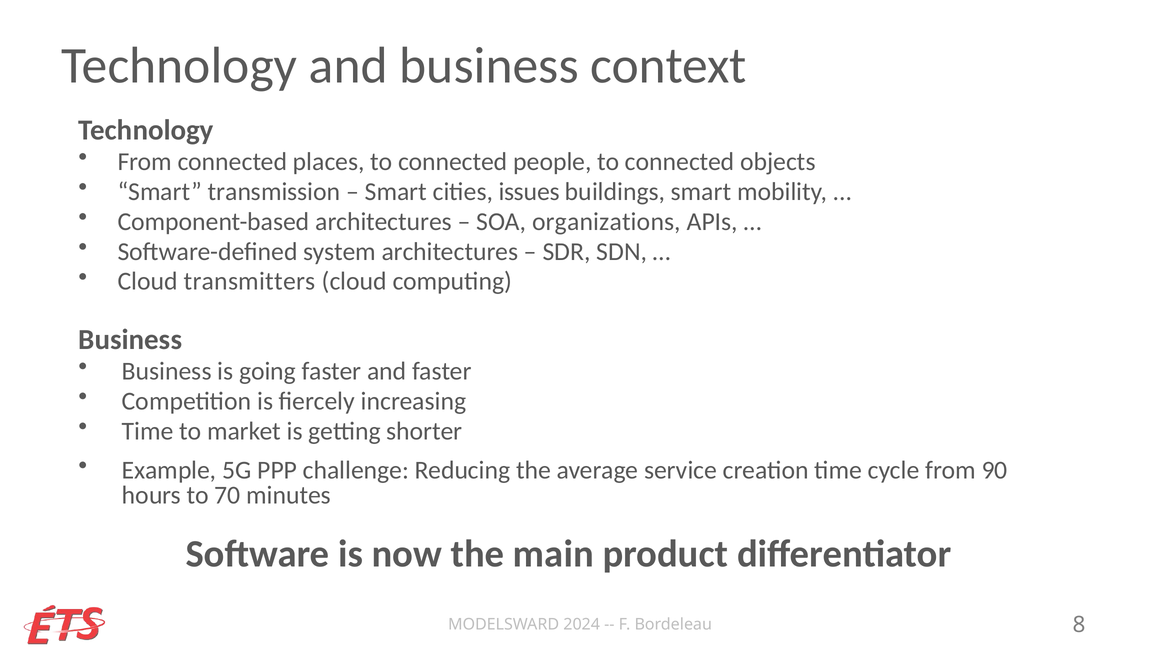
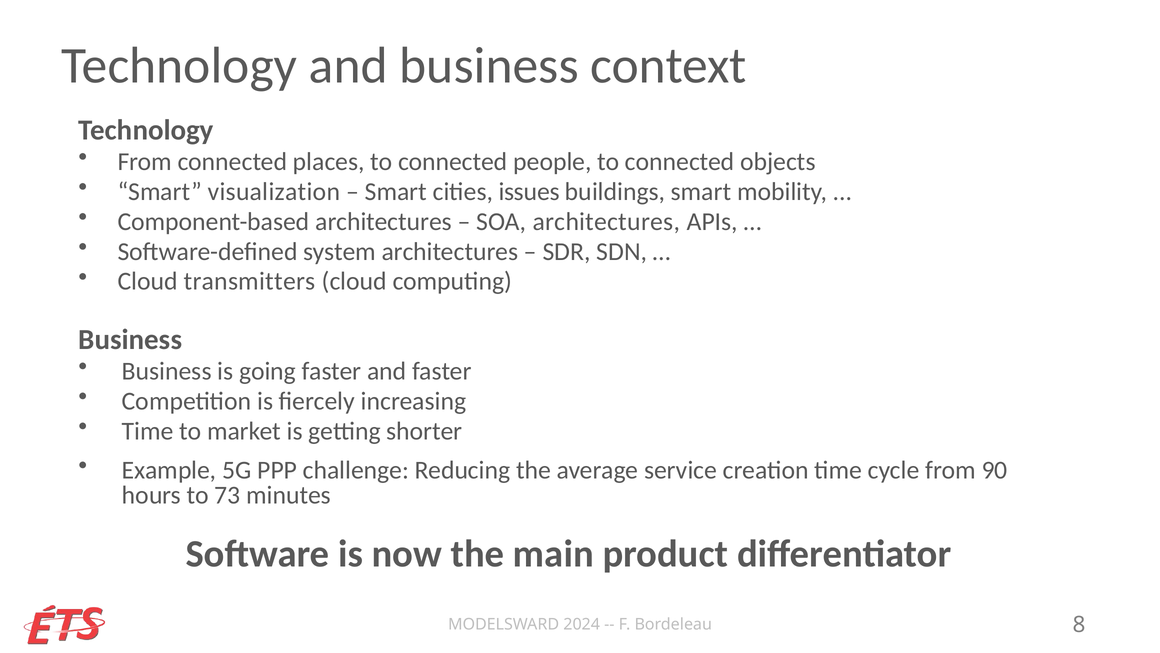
transmission: transmission -> visualization (274, 192)
SOA organizations: organizations -> architectures (606, 221)
70: 70 -> 73 (227, 495)
